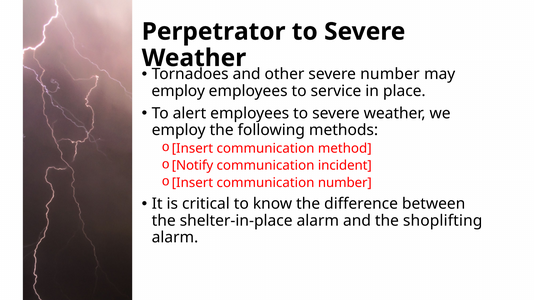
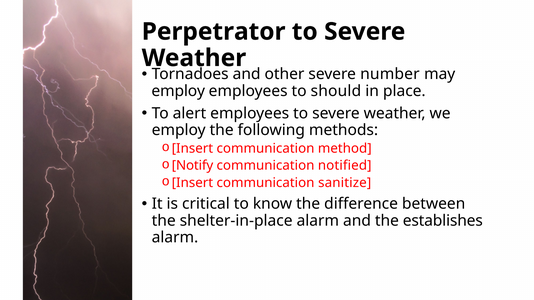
service: service -> should (336, 91)
incident: incident -> notified (345, 166)
communication number: number -> sanitize (345, 183)
shoplifting: shoplifting -> establishes (443, 221)
